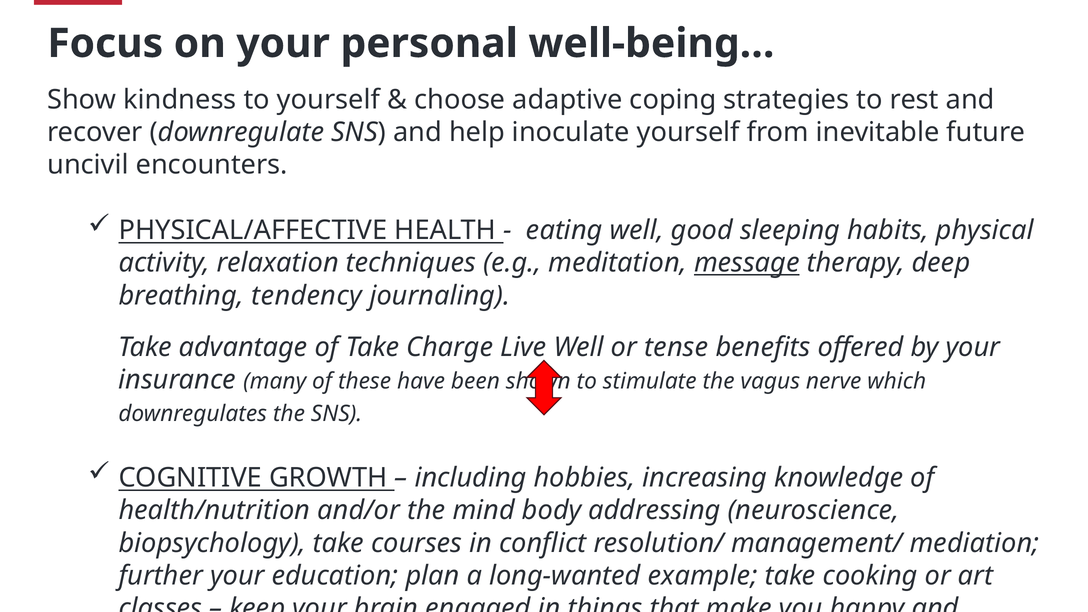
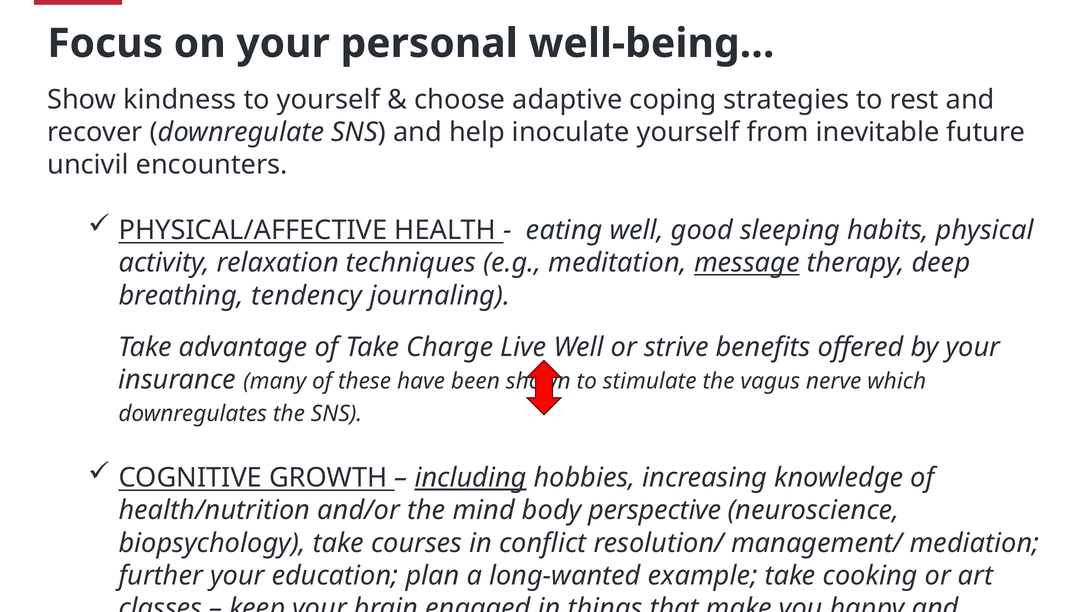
tense: tense -> strive (676, 347)
including underline: none -> present (471, 478)
addressing: addressing -> perspective (655, 511)
